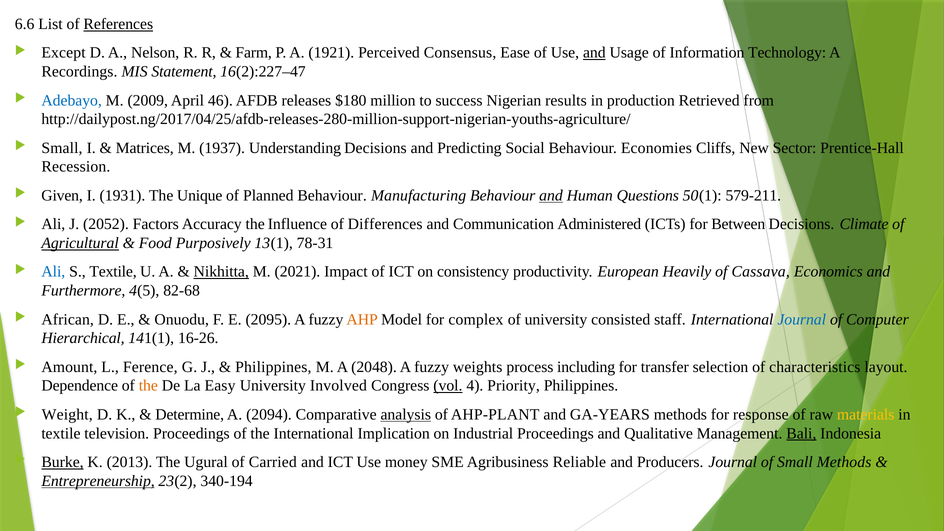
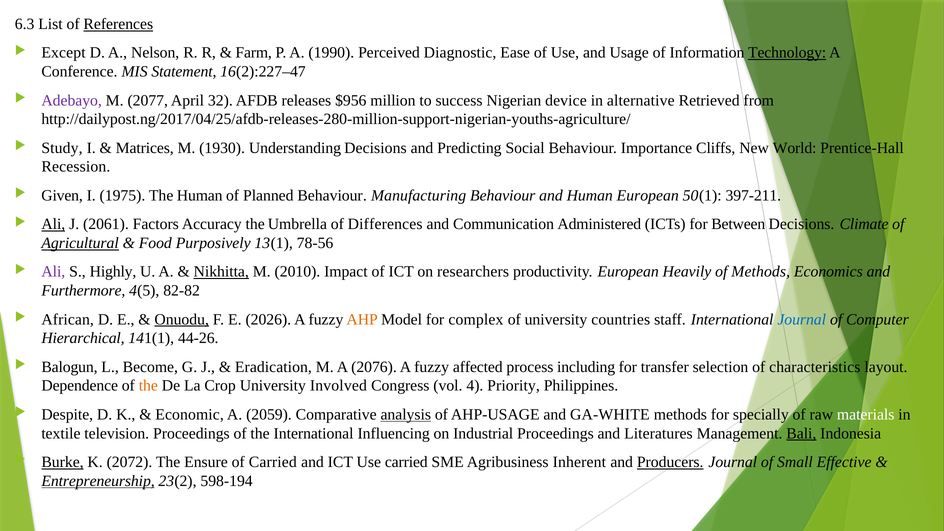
6.6: 6.6 -> 6.3 (25, 24)
1921: 1921 -> 1990 (331, 53)
Consensus: Consensus -> Diagnostic (460, 53)
and underline: present -> none (594, 53)
Technology underline: none -> present (787, 53)
Recordings: Recordings -> Conference (79, 72)
Adebayo colour: blue -> purple (72, 100)
2009: 2009 -> 2077 (148, 100)
46: 46 -> 32 (220, 100)
$180: $180 -> $956 (351, 100)
results: results -> device (566, 100)
production: production -> alternative (641, 100)
Small: Small -> Study (62, 148)
1937: 1937 -> 1930 (222, 148)
Economies: Economies -> Importance (656, 148)
Sector: Sector -> World (795, 148)
1931: 1931 -> 1975 (122, 195)
The Unique: Unique -> Human (200, 195)
and underline: present -> none (551, 195)
Human Questions: Questions -> European (648, 195)
579-211: 579-211 -> 397-211 (753, 195)
Ali underline: none -> present (53, 224)
2052: 2052 -> 2061 (106, 224)
Influence: Influence -> Umbrella (297, 224)
78-31: 78-31 -> 78-56 (315, 243)
Ali colour: blue -> purple (53, 272)
S Textile: Textile -> Highly (113, 272)
2021: 2021 -> 2010 (297, 272)
consistency: consistency -> researchers (473, 272)
of Cassava: Cassava -> Methods (761, 272)
82-68: 82-68 -> 82-82 (182, 291)
Onuodu underline: none -> present (182, 319)
2095: 2095 -> 2026 (268, 319)
consisted: consisted -> countries (621, 319)
16-26: 16-26 -> 44-26 (198, 338)
Amount: Amount -> Balogun (70, 367)
Ference: Ference -> Become (150, 367)
Philippines: Philippines -> Eradication (273, 367)
2048: 2048 -> 2076 (374, 367)
weights: weights -> affected (478, 367)
Easy: Easy -> Crop (220, 386)
vol underline: present -> none (448, 386)
Weight: Weight -> Despite (67, 415)
Determine: Determine -> Economic (190, 415)
2094: 2094 -> 2059 (269, 415)
AHP-PLANT: AHP-PLANT -> AHP-USAGE (495, 415)
GA-YEARS: GA-YEARS -> GA-WHITE (610, 415)
response: response -> specially (761, 415)
materials colour: yellow -> white (866, 415)
Implication: Implication -> Influencing (394, 433)
Qualitative: Qualitative -> Literatures (658, 433)
2013: 2013 -> 2072 (129, 462)
Ugural: Ugural -> Ensure (206, 462)
Use money: money -> carried (406, 462)
Reliable: Reliable -> Inherent (579, 462)
Producers underline: none -> present (670, 462)
Small Methods: Methods -> Effective (844, 462)
340-194: 340-194 -> 598-194 (227, 481)
